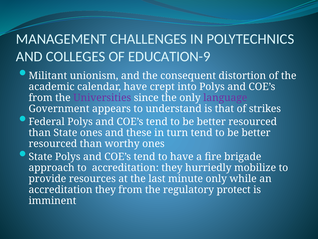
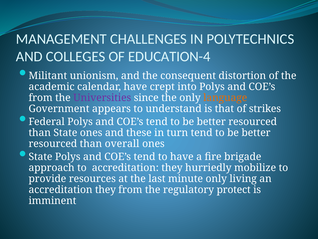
EDUCATION-9: EDUCATION-9 -> EDUCATION-4 (169, 57)
language colour: purple -> orange (225, 98)
worthy: worthy -> overall (122, 144)
while: while -> living (243, 178)
